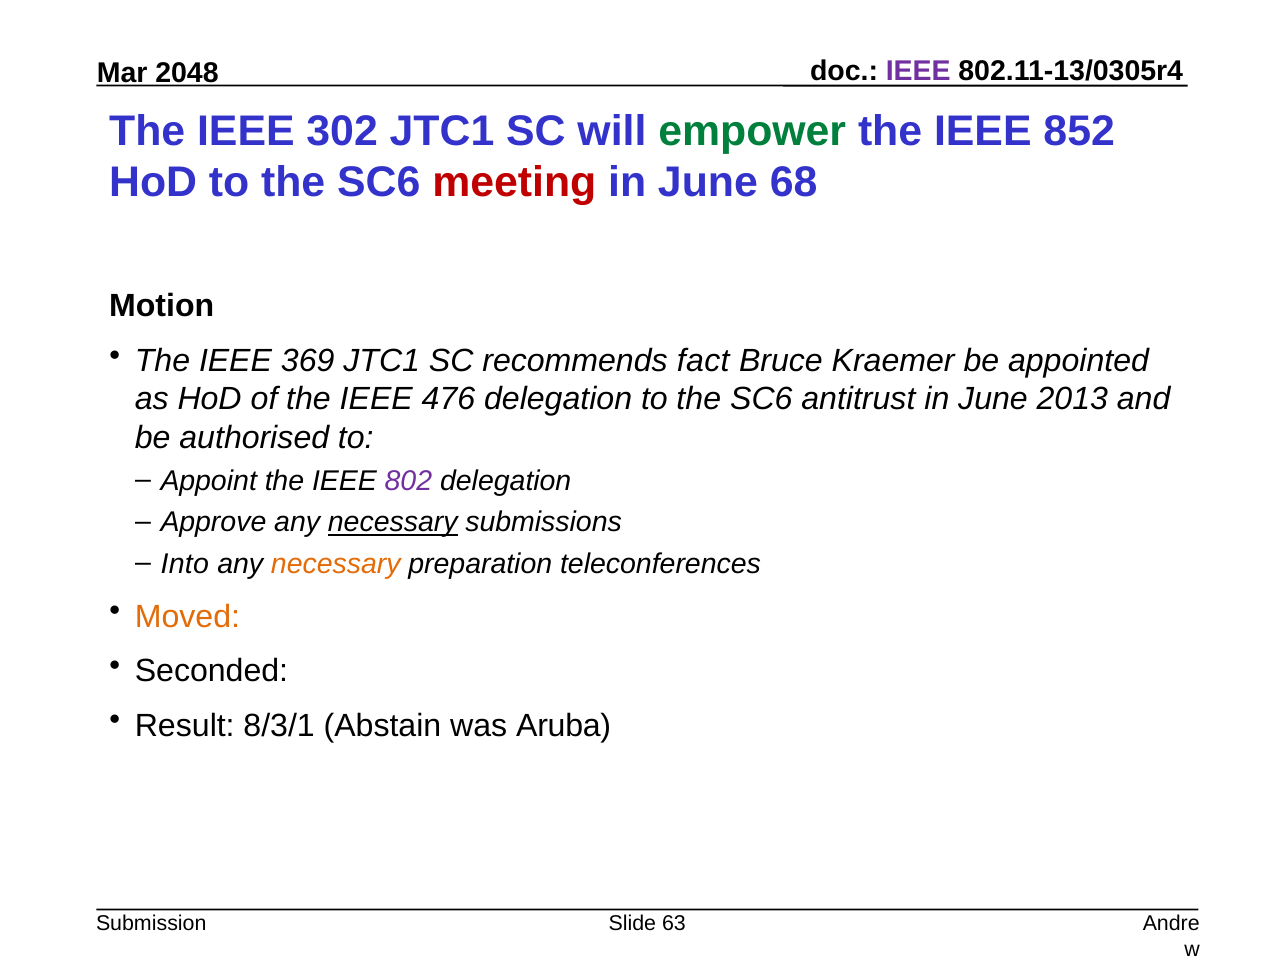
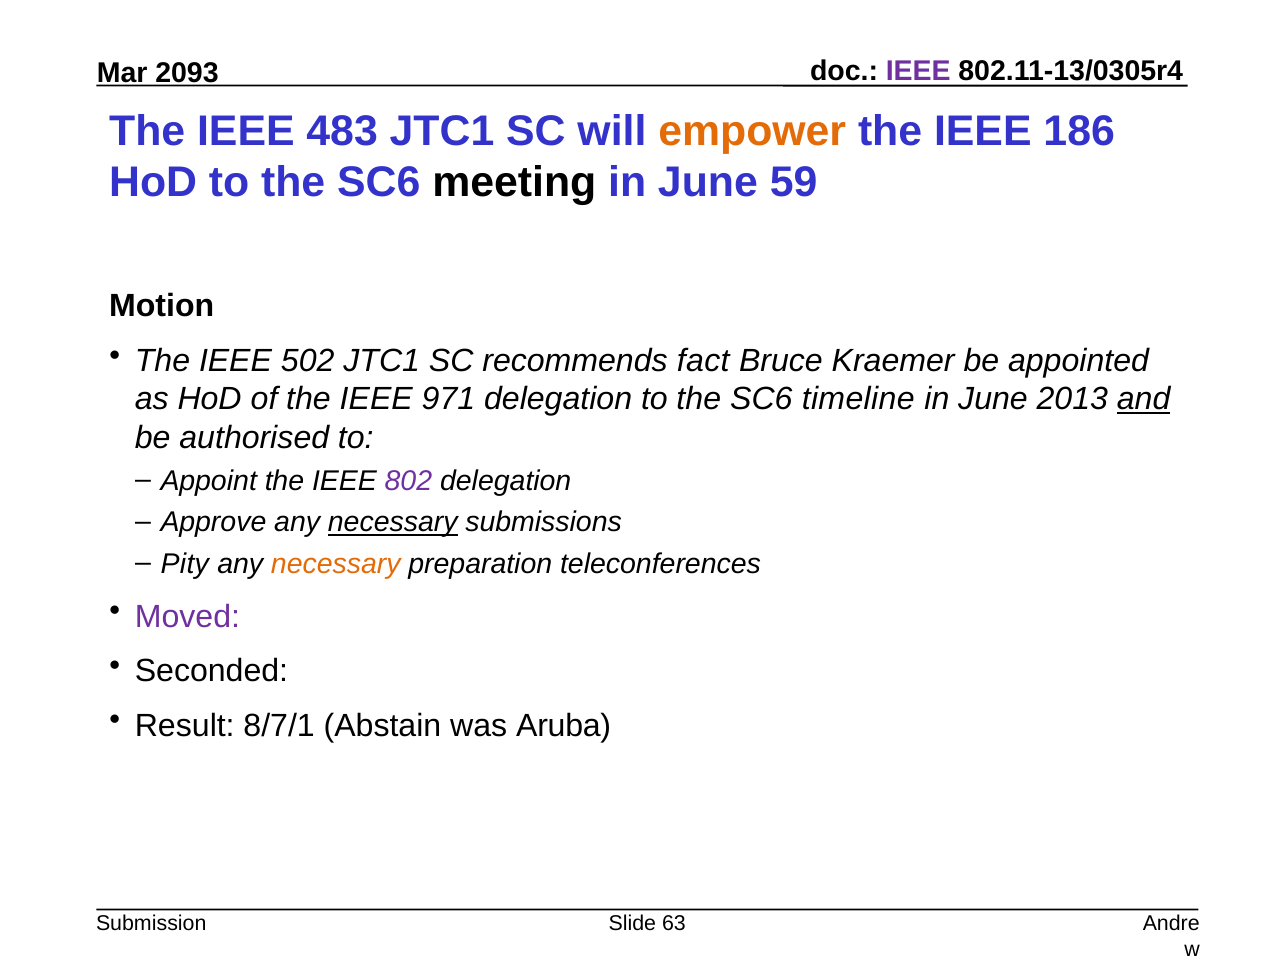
2048: 2048 -> 2093 (187, 73)
302: 302 -> 483 (342, 131)
empower colour: green -> orange (752, 131)
852: 852 -> 186 (1079, 131)
meeting colour: red -> black (514, 183)
68: 68 -> 59 (794, 183)
369: 369 -> 502 (308, 361)
476: 476 -> 971 (449, 399)
antitrust: antitrust -> timeline (858, 399)
and underline: none -> present (1144, 399)
Into: Into -> Pity (185, 564)
Moved colour: orange -> purple (187, 616)
8/3/1: 8/3/1 -> 8/7/1 (279, 726)
